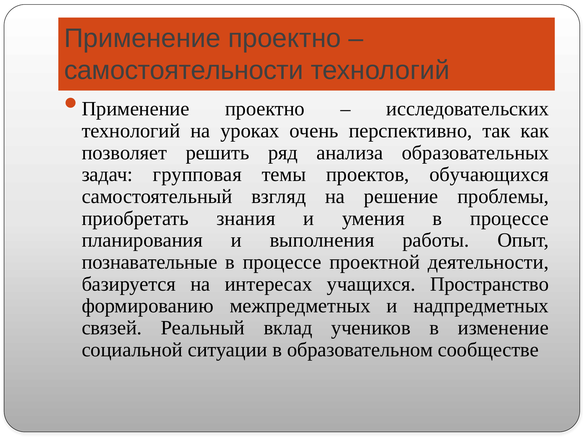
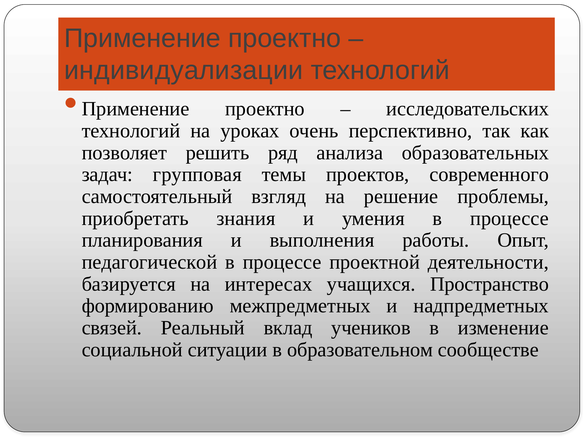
самостоятельности: самостоятельности -> индивидуализации (184, 70)
обучающихся: обучающихся -> современного (489, 175)
познавательные: познавательные -> педагогической (149, 262)
